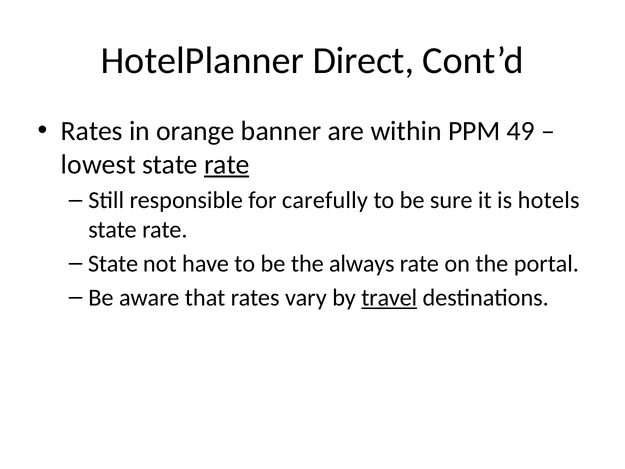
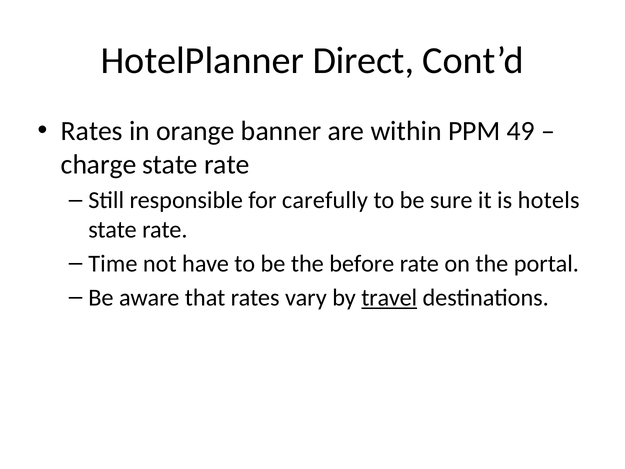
lowest: lowest -> charge (99, 165)
rate underline: present -> none (227, 165)
State: State -> Time (113, 263)
always: always -> before (362, 263)
